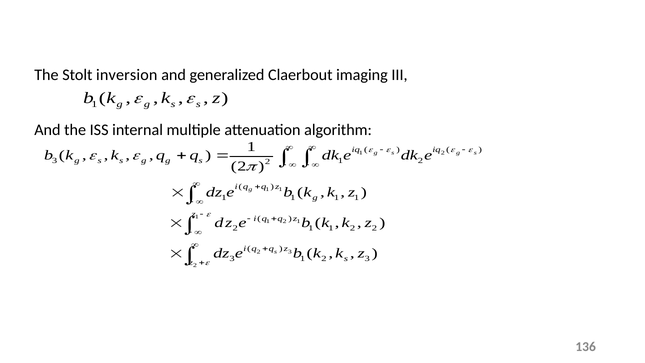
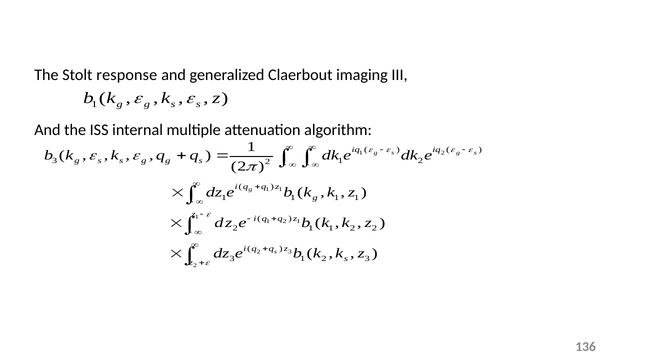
inversion: inversion -> response (127, 75)
